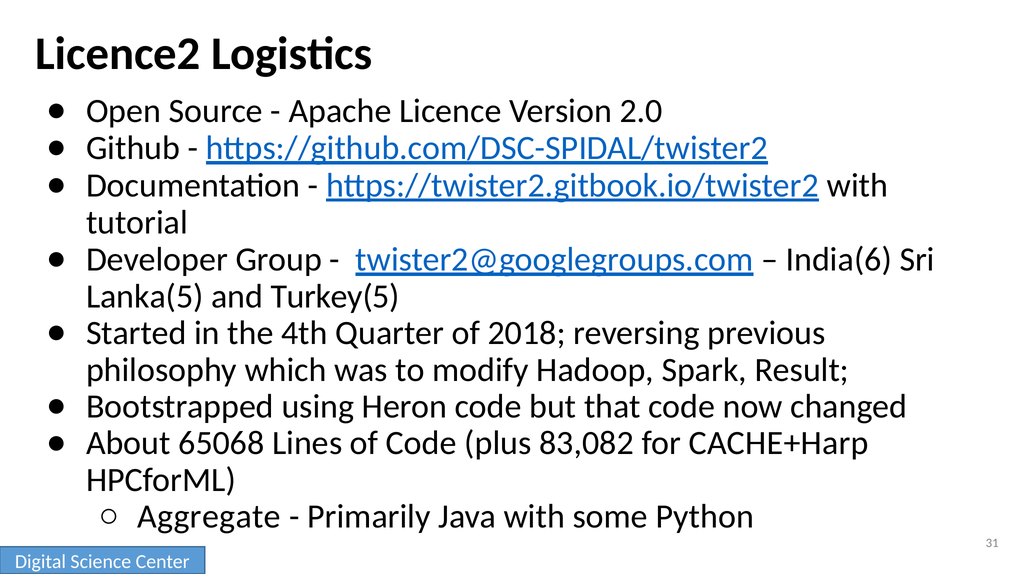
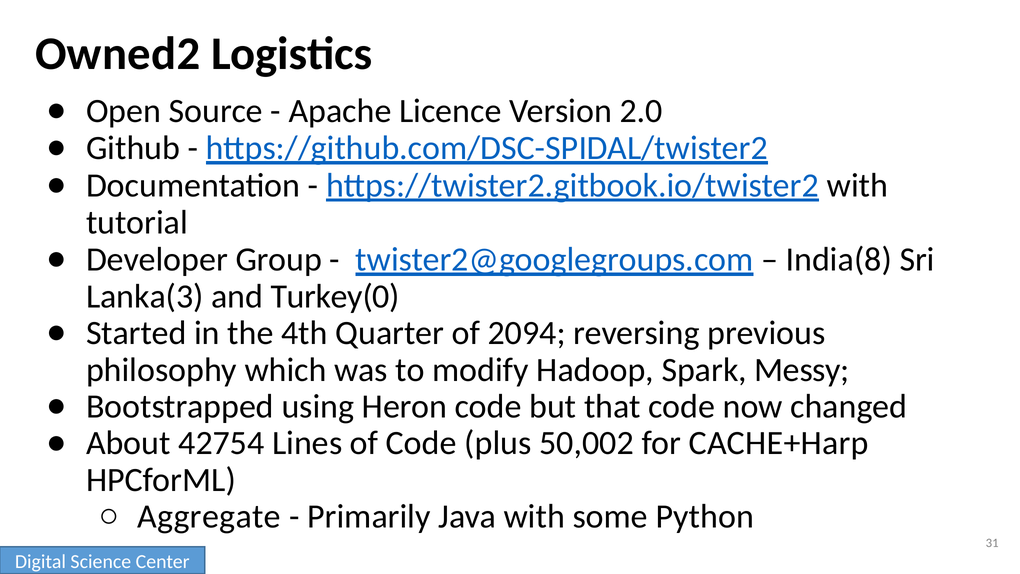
Licence2: Licence2 -> Owned2 (118, 54)
India(6: India(6 -> India(8 (839, 259)
Lanka(5: Lanka(5 -> Lanka(3 (145, 296)
Turkey(5: Turkey(5 -> Turkey(0 (335, 296)
2018: 2018 -> 2094 (527, 333)
Result: Result -> Messy (802, 370)
65068: 65068 -> 42754 (221, 443)
83,082: 83,082 -> 50,002 (586, 443)
